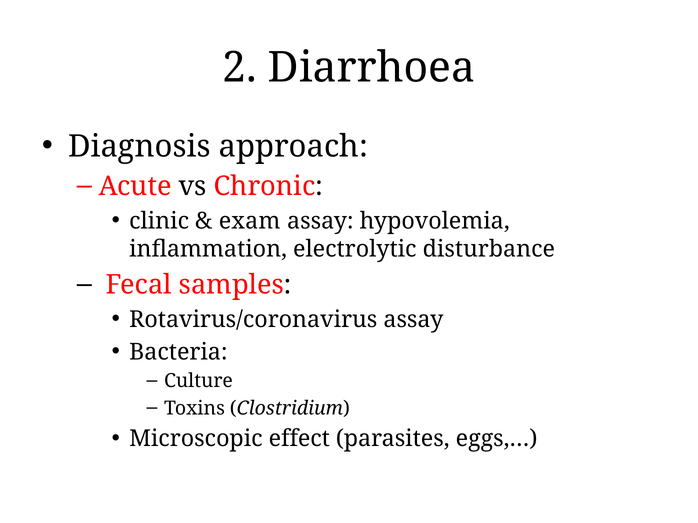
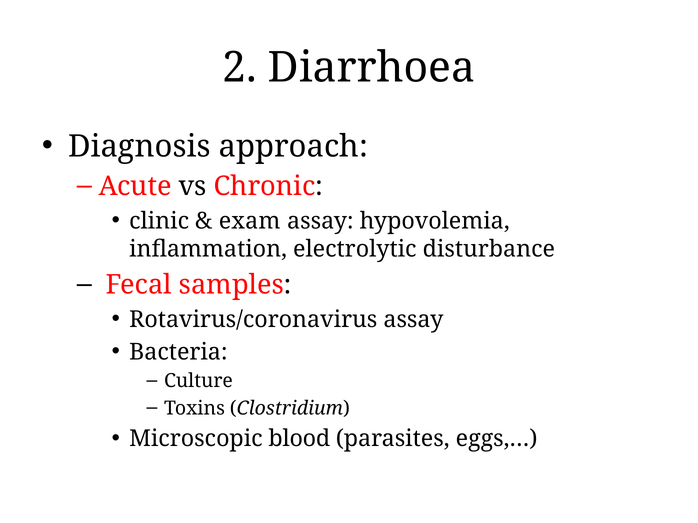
effect: effect -> blood (299, 439)
